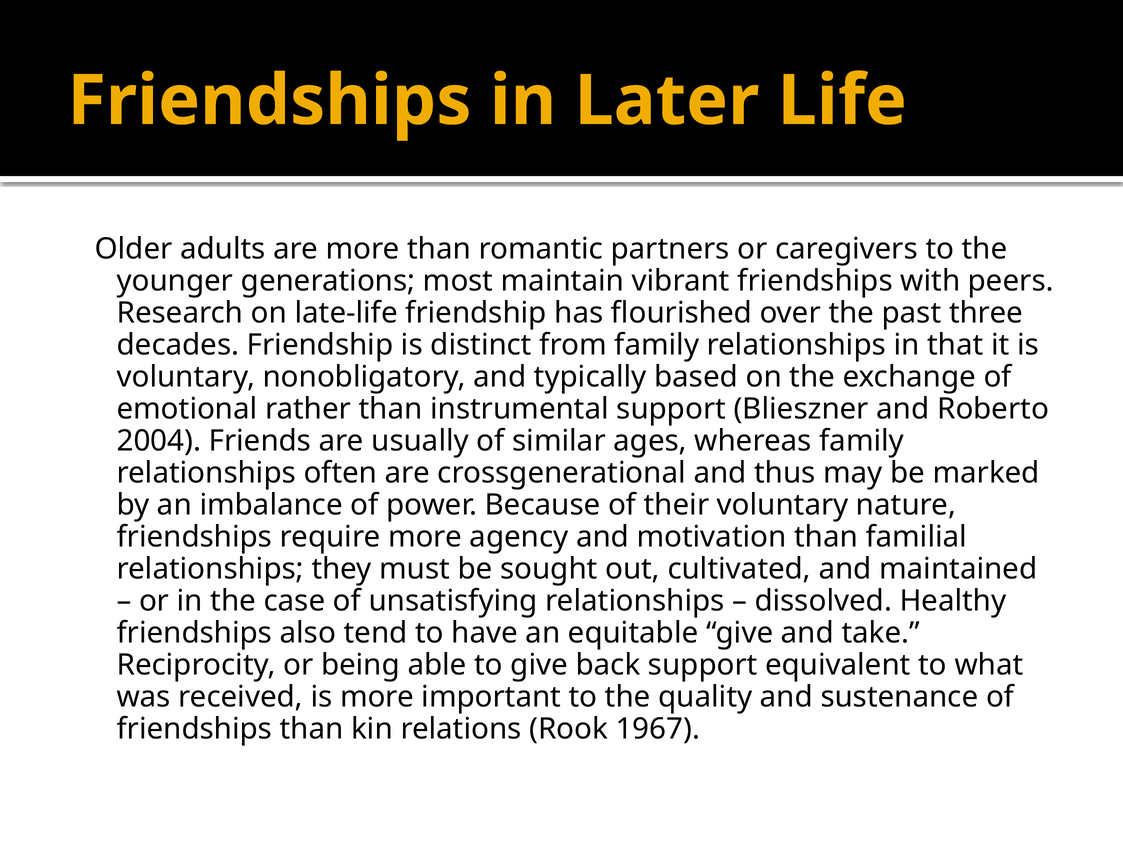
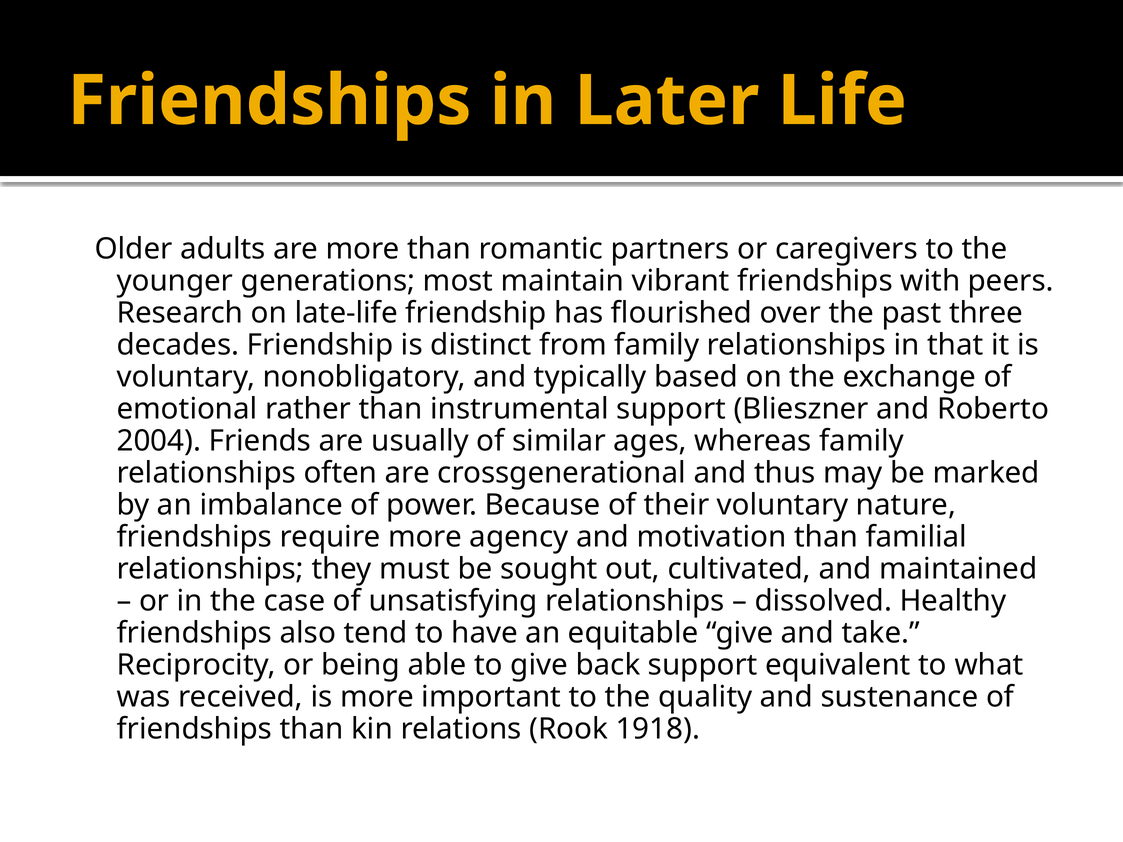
1967: 1967 -> 1918 (658, 729)
